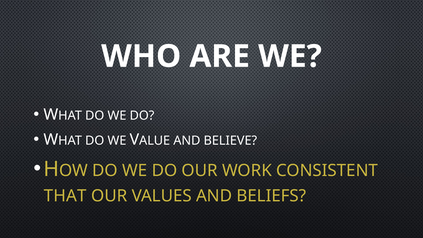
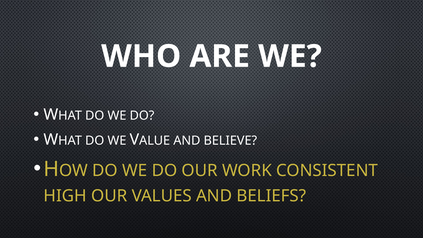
THAT: THAT -> HIGH (65, 196)
